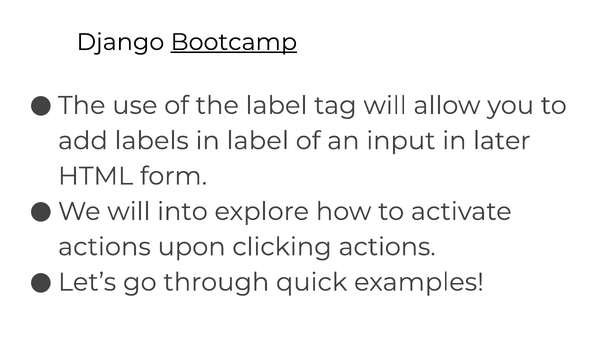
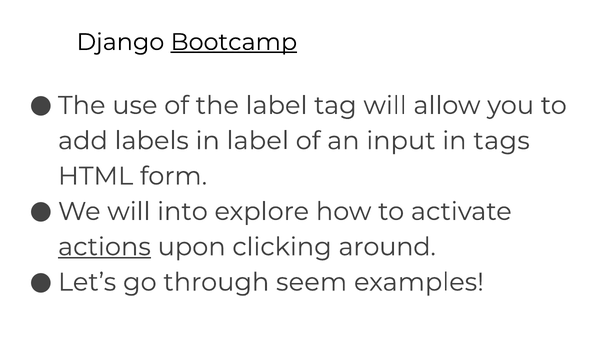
later: later -> tags (502, 141)
actions underline: none -> present (104, 247)
clicking actions: actions -> around (387, 247)
quick: quick -> seem (312, 283)
